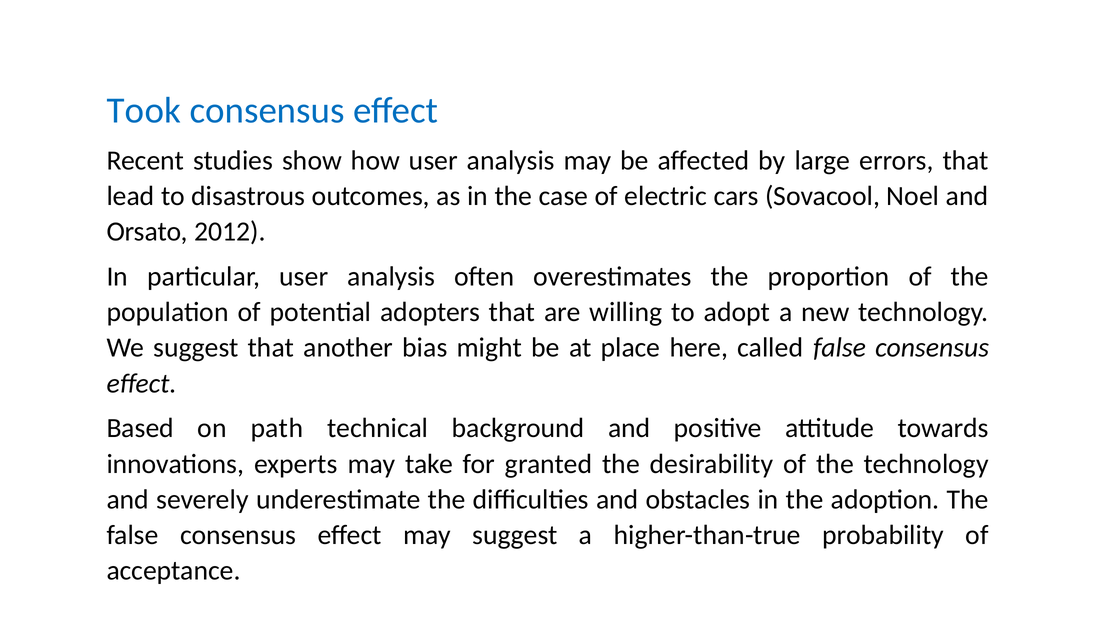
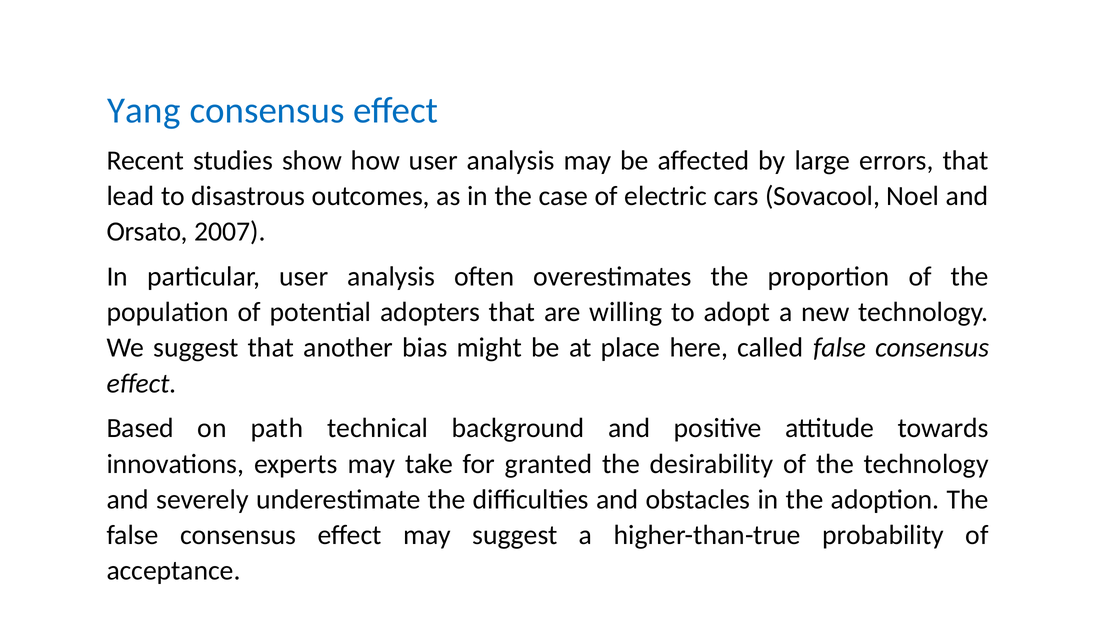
Took: Took -> Yang (144, 111)
2012: 2012 -> 2007 (230, 232)
